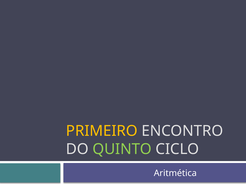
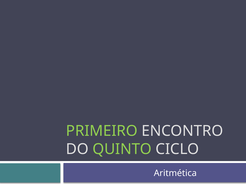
PRIMEIRO colour: yellow -> light green (102, 131)
